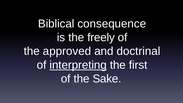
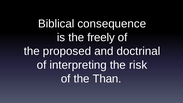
approved: approved -> proposed (67, 51)
interpreting underline: present -> none (78, 65)
first: first -> risk (138, 65)
Sake: Sake -> Than (107, 79)
